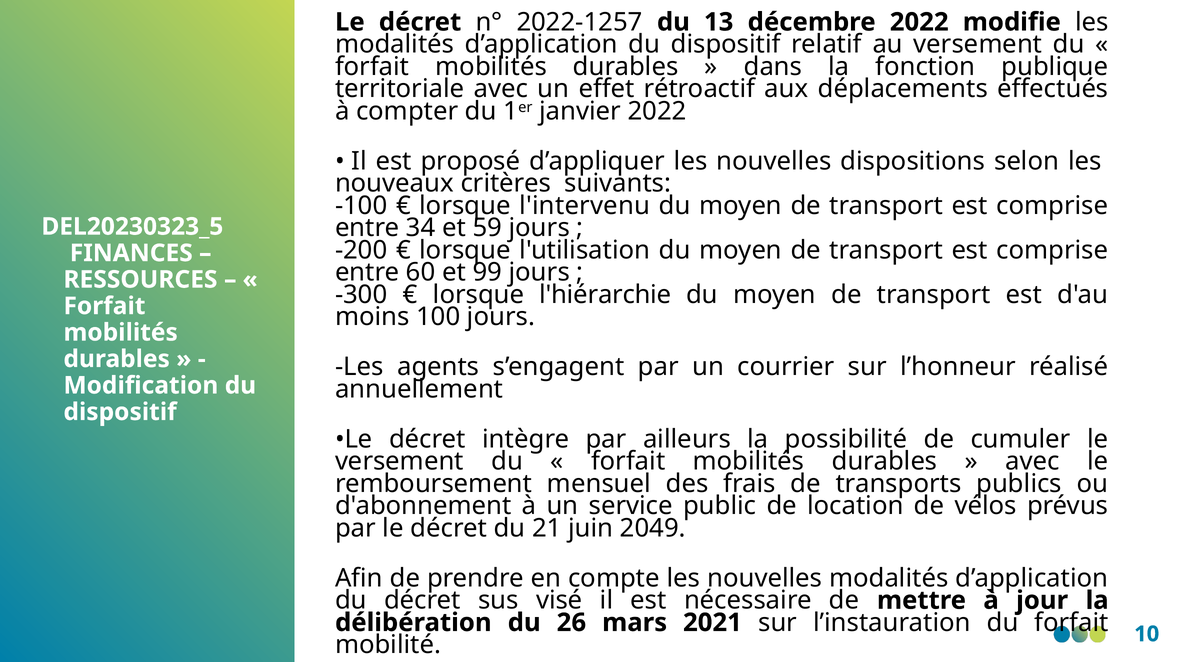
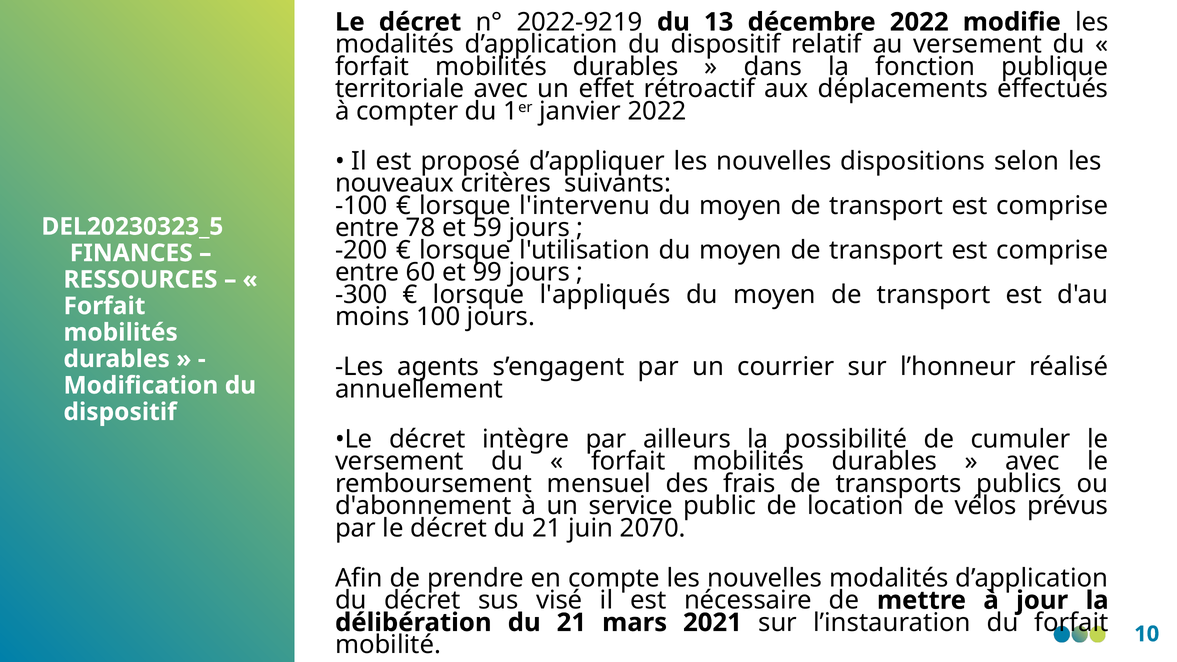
2022-1257: 2022-1257 -> 2022-9219 (580, 22)
34: 34 -> 78 (421, 228)
l'hiérarchie: l'hiérarchie -> l'appliqués (605, 295)
2049: 2049 -> 2070 (653, 528)
délibération du 26: 26 -> 21 (571, 623)
